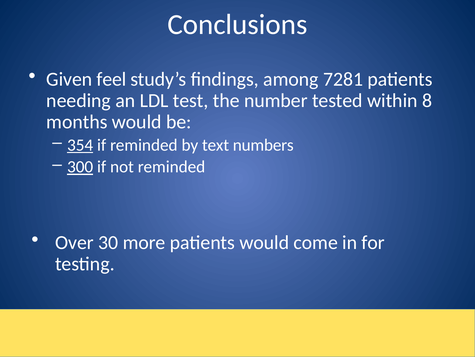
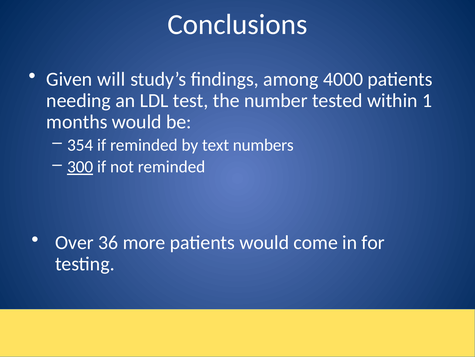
feel: feel -> will (111, 79)
7281: 7281 -> 4000 (343, 79)
8: 8 -> 1 (427, 100)
354 underline: present -> none (80, 145)
30: 30 -> 36 (108, 242)
